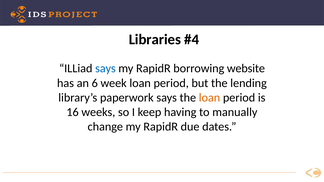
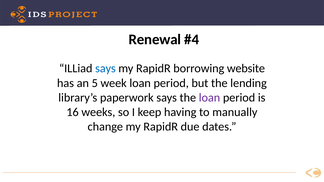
Libraries: Libraries -> Renewal (155, 39)
6: 6 -> 5 (95, 83)
loan colour: orange -> purple (209, 98)
